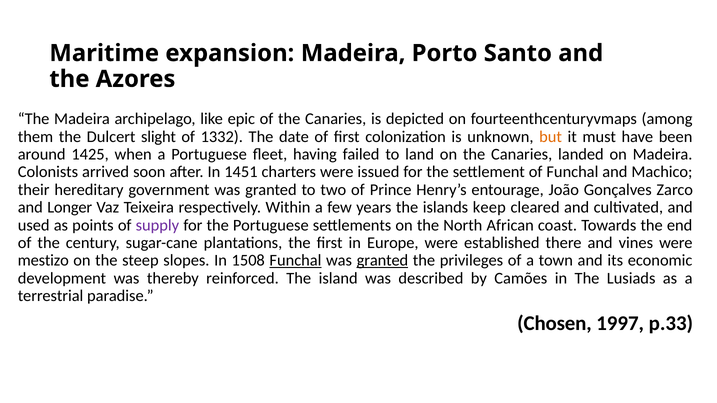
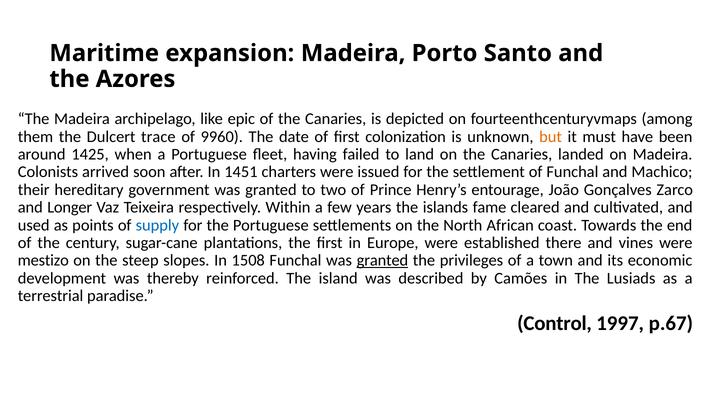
slight: slight -> trace (158, 137)
1332: 1332 -> 9960 (222, 137)
keep: keep -> fame (489, 208)
supply colour: purple -> blue (157, 225)
Funchal underline: present -> none (295, 261)
Chosen: Chosen -> Control (554, 324)
p.33: p.33 -> p.67 (671, 324)
